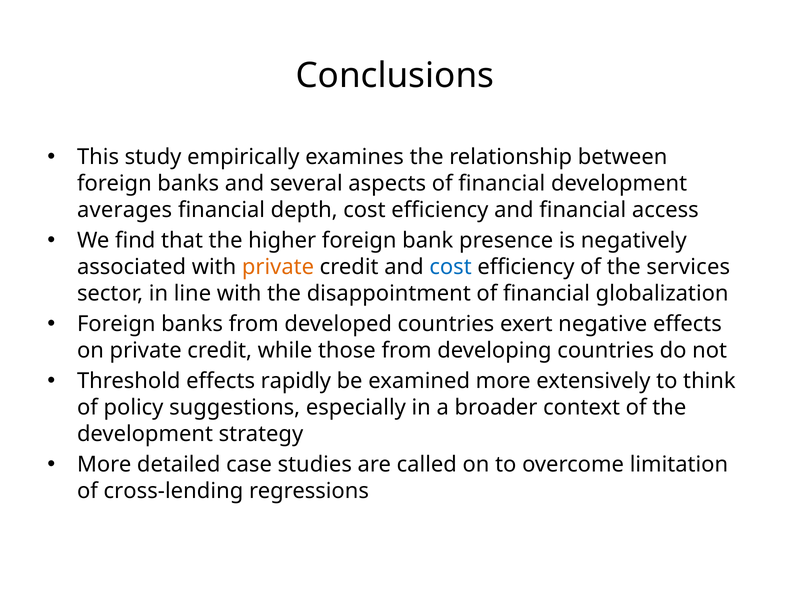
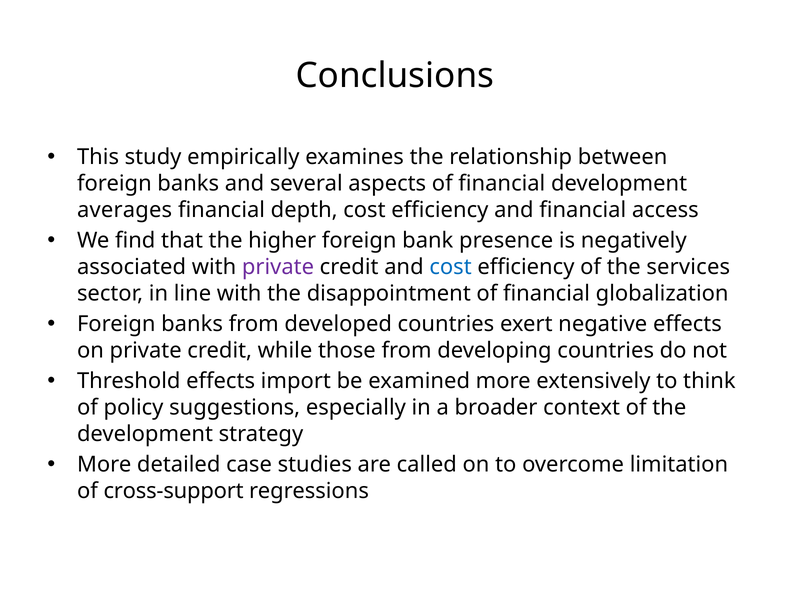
private colour: orange -> purple (278, 267)
rapidly: rapidly -> import (296, 381)
cross-lending: cross-lending -> cross-support (174, 491)
